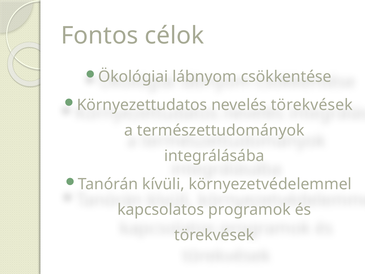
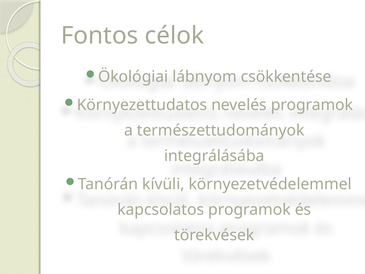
nevelés törekvések: törekvések -> programok (312, 105)
